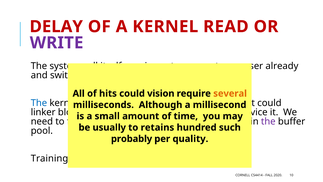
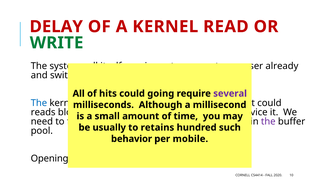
WRITE colour: purple -> green (57, 43)
vision: vision -> going (161, 93)
several colour: orange -> purple (230, 93)
linker: linker -> reads (43, 112)
probably: probably -> behavior (132, 139)
quality: quality -> mobile (190, 139)
Training: Training -> Opening (50, 158)
